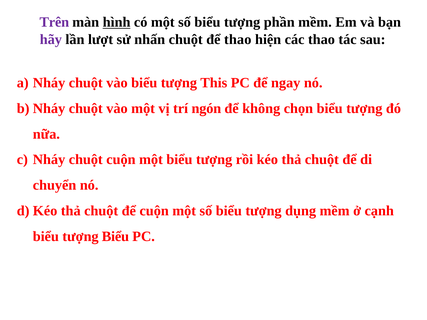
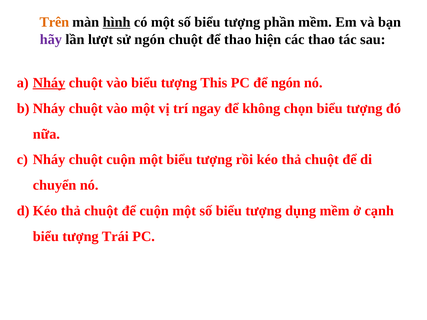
Trên colour: purple -> orange (54, 22)
sử nhấn: nhấn -> ngón (150, 39)
Nháy underline: none -> present (49, 83)
để ngay: ngay -> ngón (286, 83)
ngón: ngón -> ngay (206, 108)
tượng Biểu: Biểu -> Trái (115, 237)
